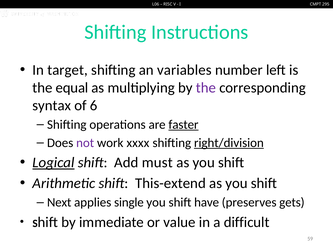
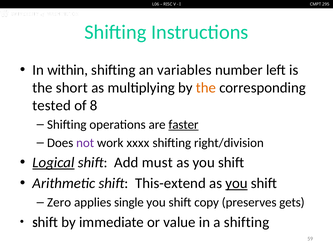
target: target -> within (68, 70)
equal: equal -> short (72, 88)
the colour: purple -> orange (206, 88)
syntax: syntax -> tested (52, 105)
6: 6 -> 8 (94, 105)
right/division underline: present -> none (229, 143)
you underline: none -> present (237, 183)
Next: Next -> Zero (59, 202)
have: have -> copy (207, 202)
a difficult: difficult -> shifting (247, 222)
